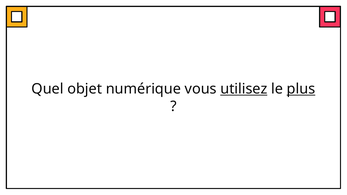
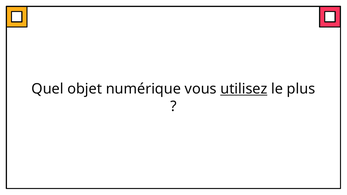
plus underline: present -> none (301, 89)
